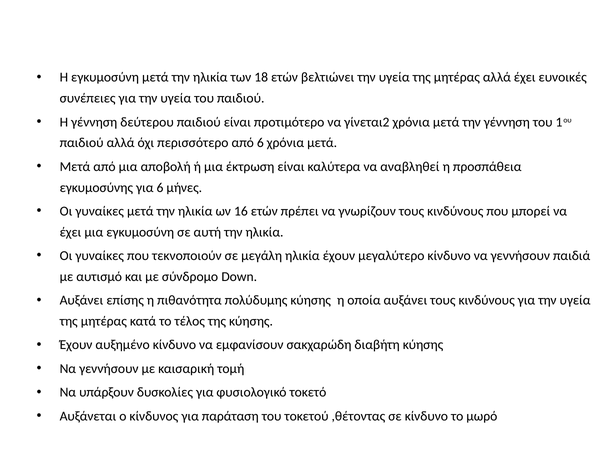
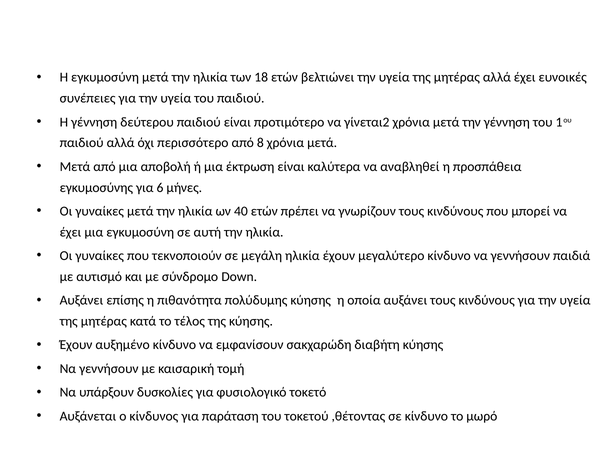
από 6: 6 -> 8 (260, 143)
16: 16 -> 40 (241, 211)
